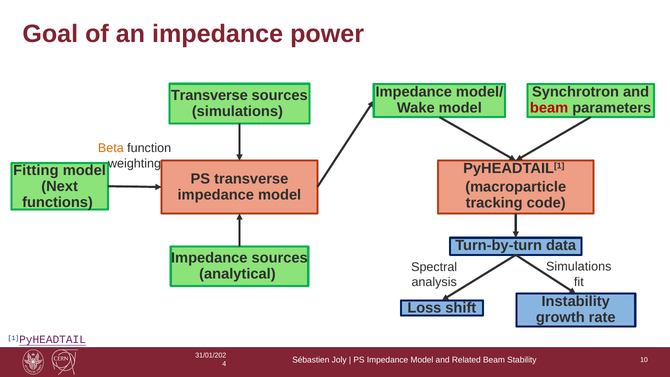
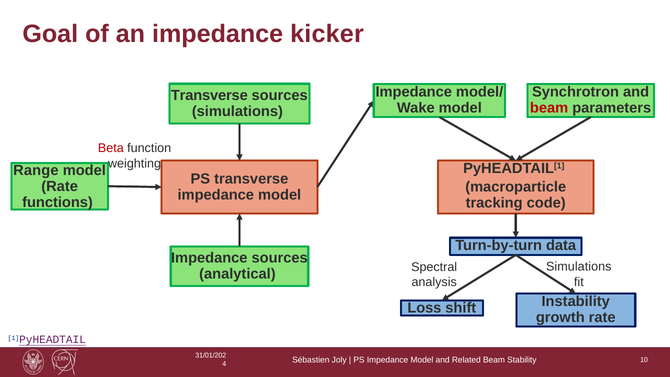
power: power -> kicker (327, 34)
Beta colour: orange -> red (111, 148)
Fitting: Fitting -> Range (36, 171)
Next: Next -> Rate (60, 186)
